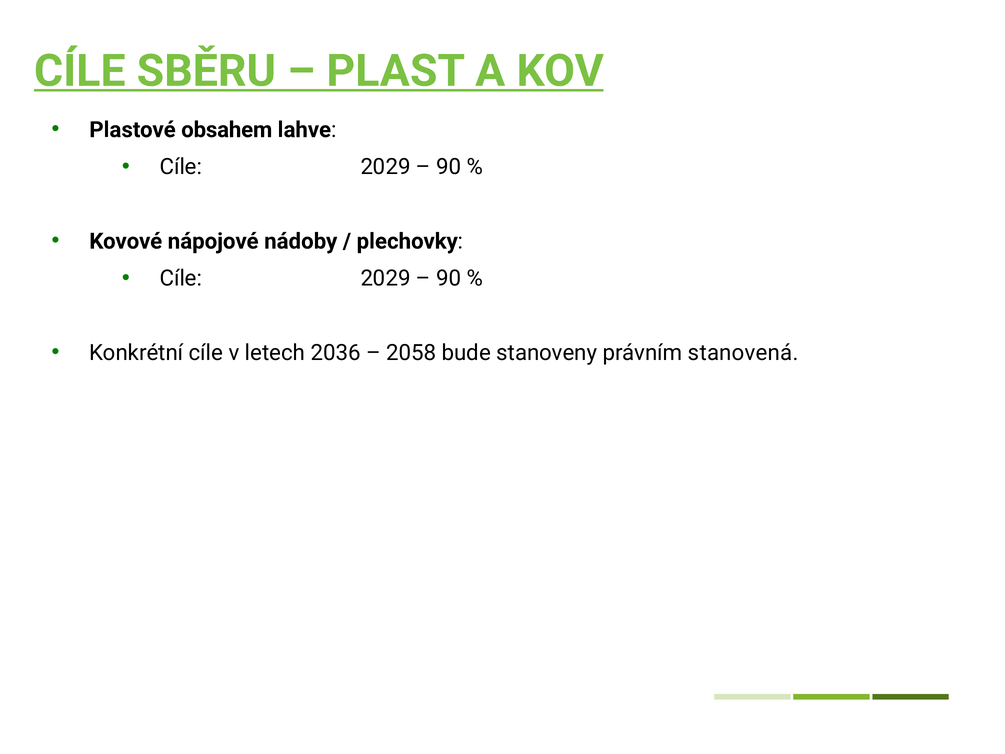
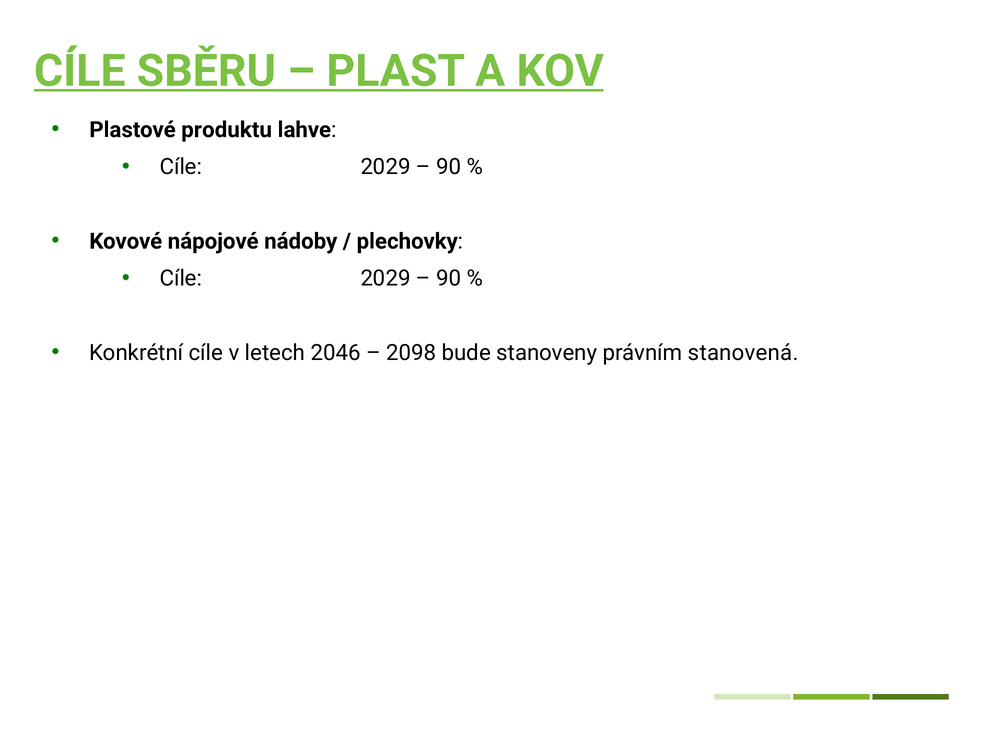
obsahem: obsahem -> produktu (227, 130)
2036: 2036 -> 2046 (336, 353)
2058: 2058 -> 2098 (411, 353)
